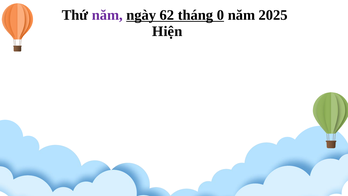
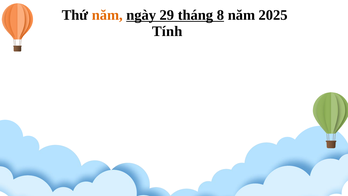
năm colour: purple -> orange (107, 15)
62: 62 -> 29 (167, 15)
0: 0 -> 8 (220, 15)
Hiện: Hiện -> Tính (167, 31)
